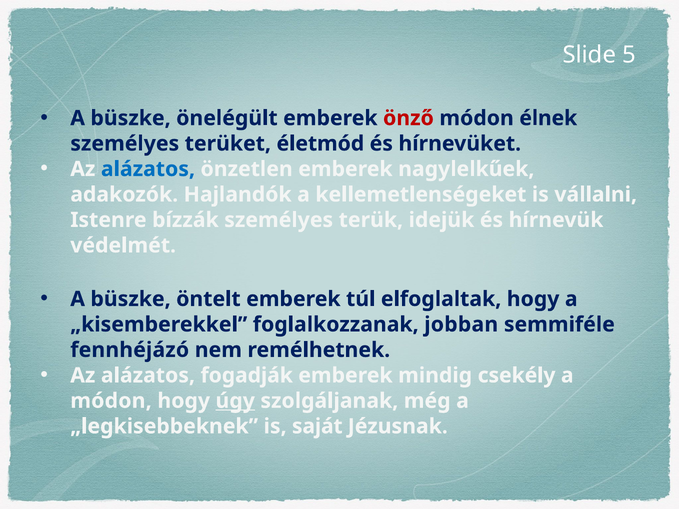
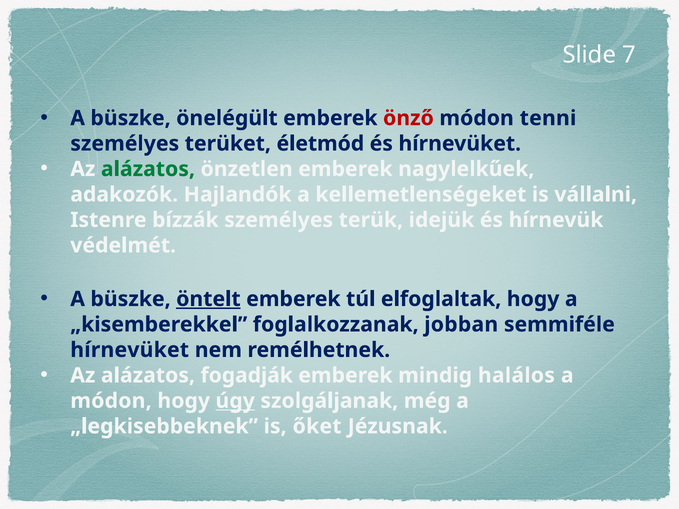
5: 5 -> 7 (629, 55)
élnek: élnek -> tenni (548, 118)
alázatos colour: blue -> green (148, 169)
öntelt underline: none -> present (208, 299)
fennhéjázó: fennhéjázó -> hírnevüket (130, 350)
csekély: csekély -> halálos (516, 376)
saját: saját -> őket (317, 427)
